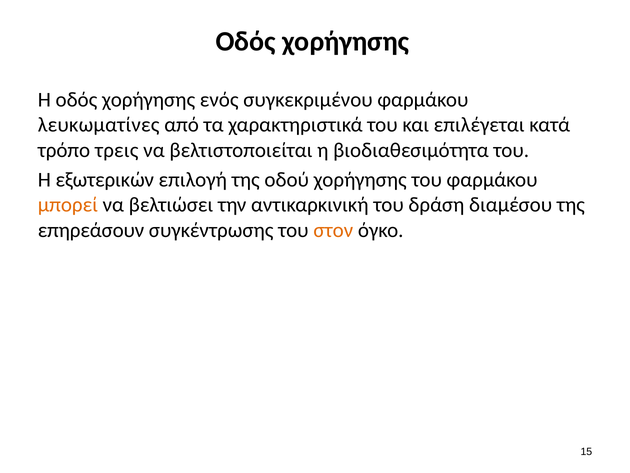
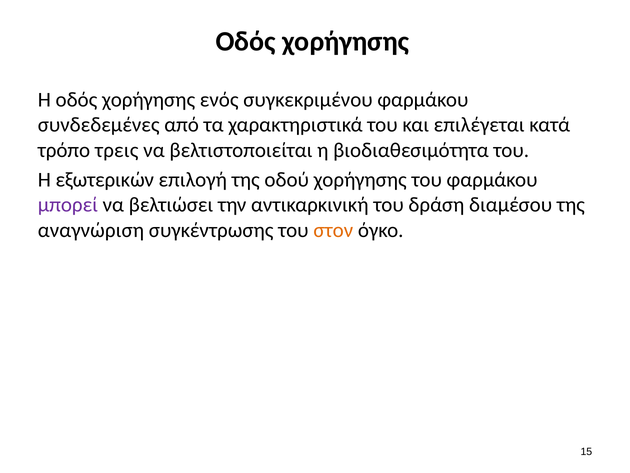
λευκωματίνες: λευκωματίνες -> συνδεδεμένες (99, 125)
μπορεί colour: orange -> purple (68, 205)
επηρεάσουν: επηρεάσουν -> αναγνώριση (91, 230)
